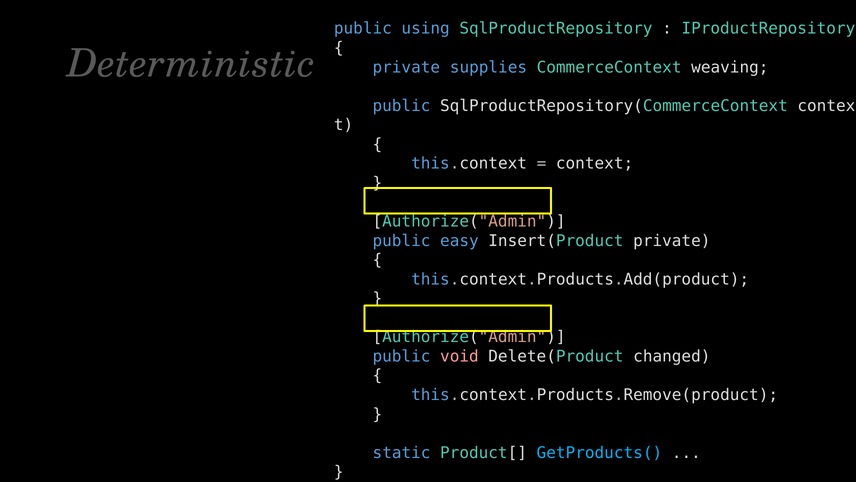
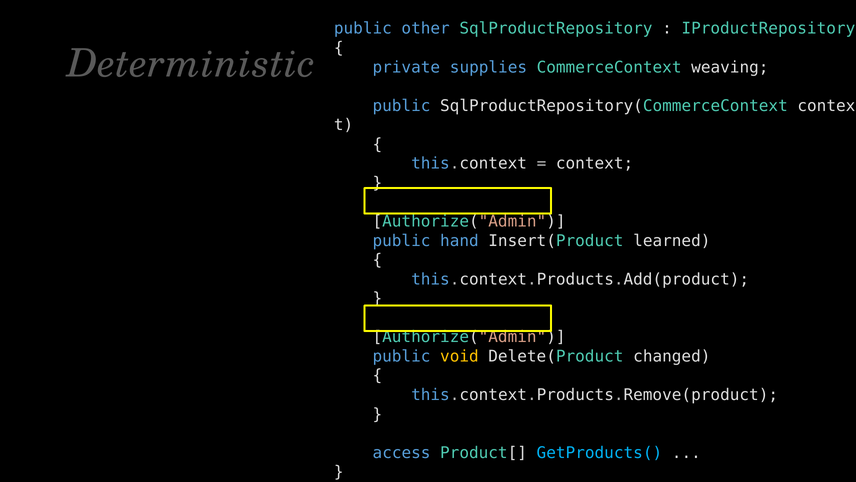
using: using -> other (426, 29)
easy: easy -> hand (459, 240)
Insert(Product private: private -> learned (672, 240)
void colour: pink -> yellow (459, 356)
static: static -> access (402, 452)
